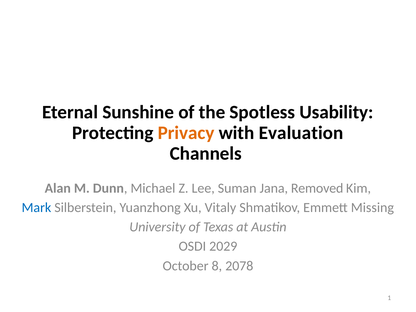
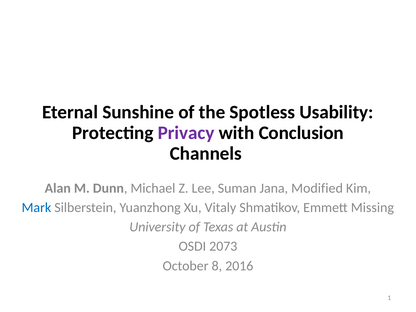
Privacy colour: orange -> purple (186, 133)
Evaluation: Evaluation -> Conclusion (301, 133)
Removed: Removed -> Modified (317, 188)
2029: 2029 -> 2073 (223, 246)
2078: 2078 -> 2016 (239, 266)
